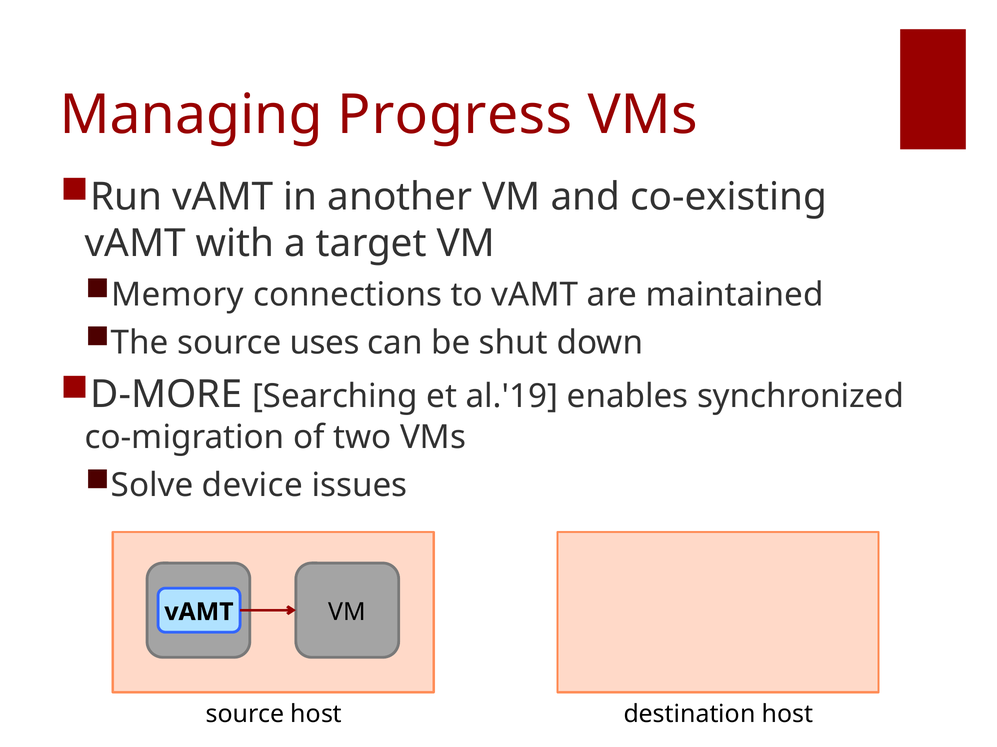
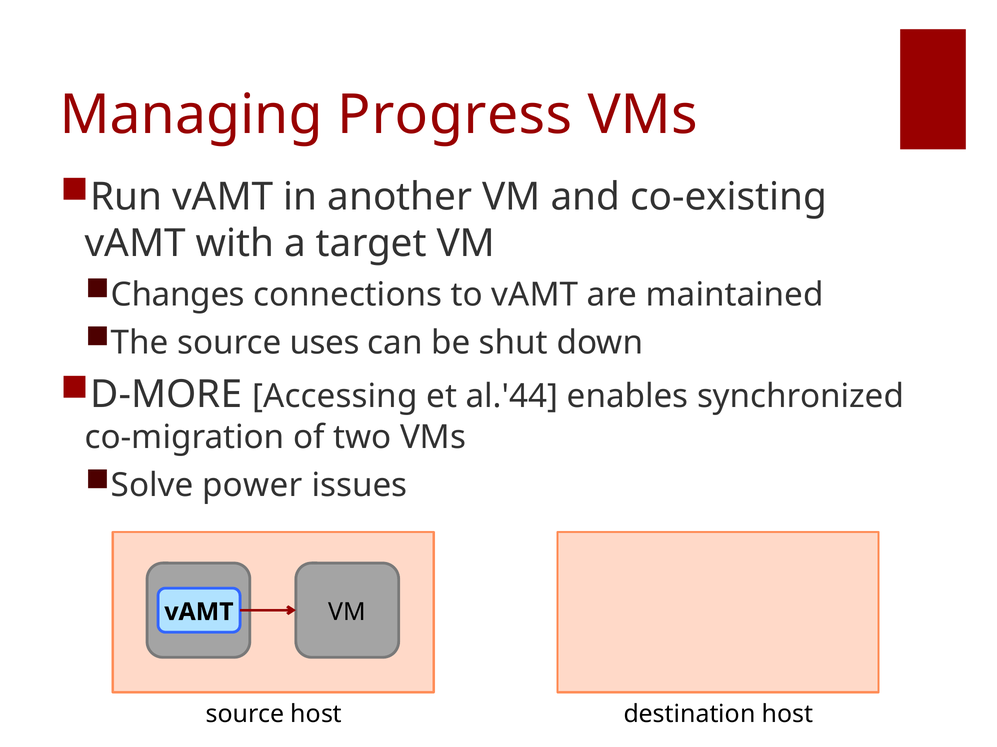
Memory: Memory -> Changes (178, 295)
Searching: Searching -> Accessing (335, 397)
al.'19: al.'19 -> al.'44 (512, 397)
device: device -> power (252, 486)
